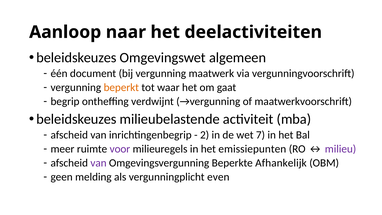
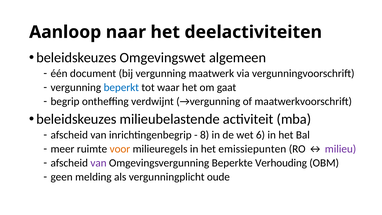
beperkt colour: orange -> blue (121, 87)
2: 2 -> 8 (205, 135)
7: 7 -> 6 (260, 135)
voor colour: purple -> orange (120, 149)
Afhankelijk: Afhankelijk -> Verhouding (281, 163)
even: even -> oude (218, 177)
